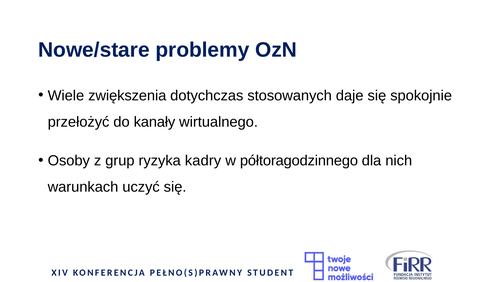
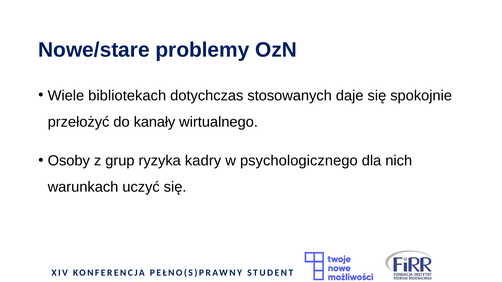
zwiększenia: zwiększenia -> bibliotekach (127, 96)
półtoragodzinnego: półtoragodzinnego -> psychologicznego (299, 161)
